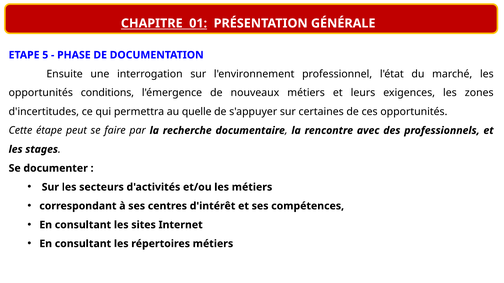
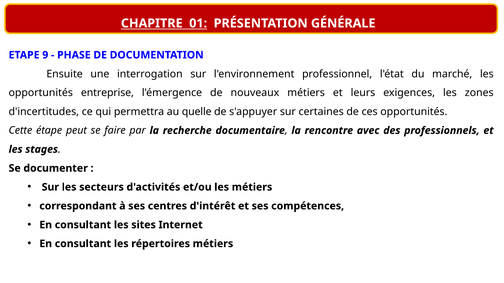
5: 5 -> 9 (45, 55)
conditions: conditions -> entreprise (107, 93)
